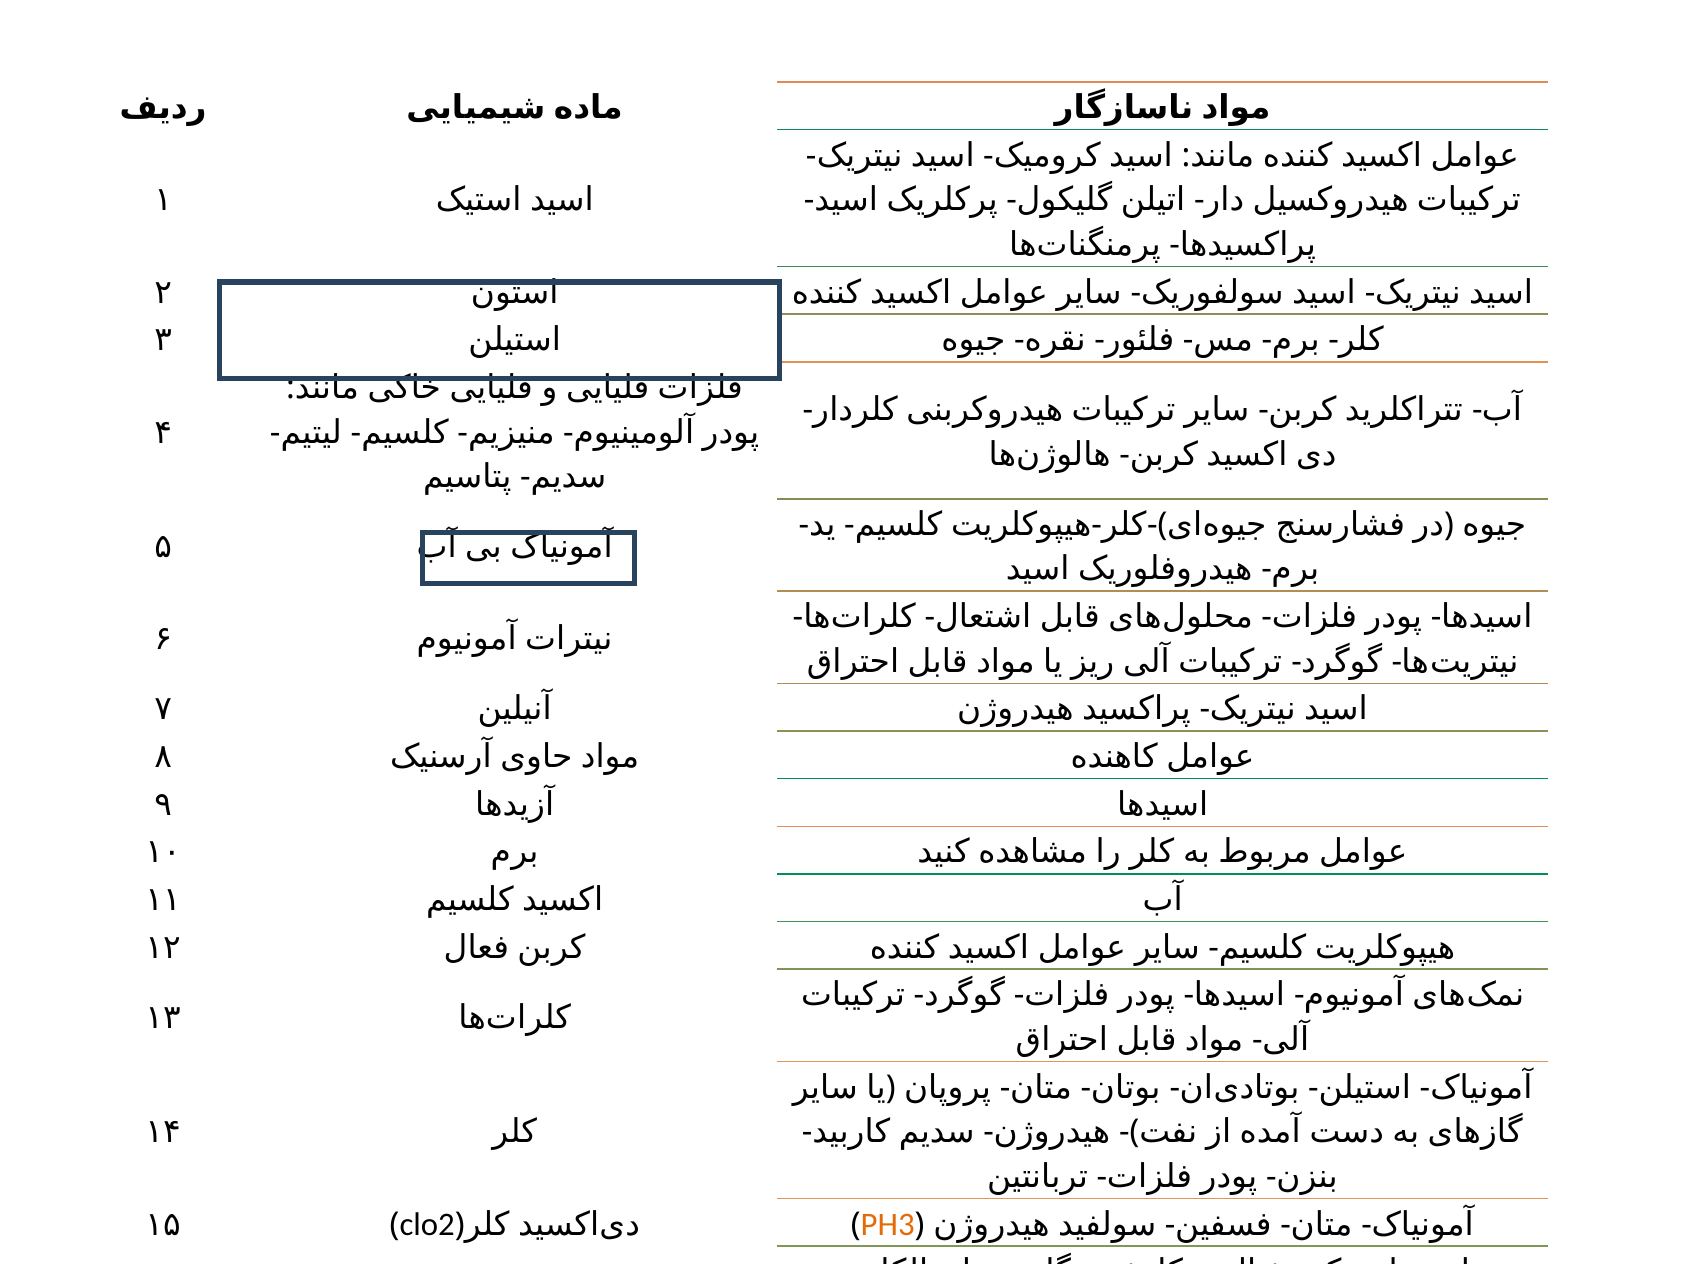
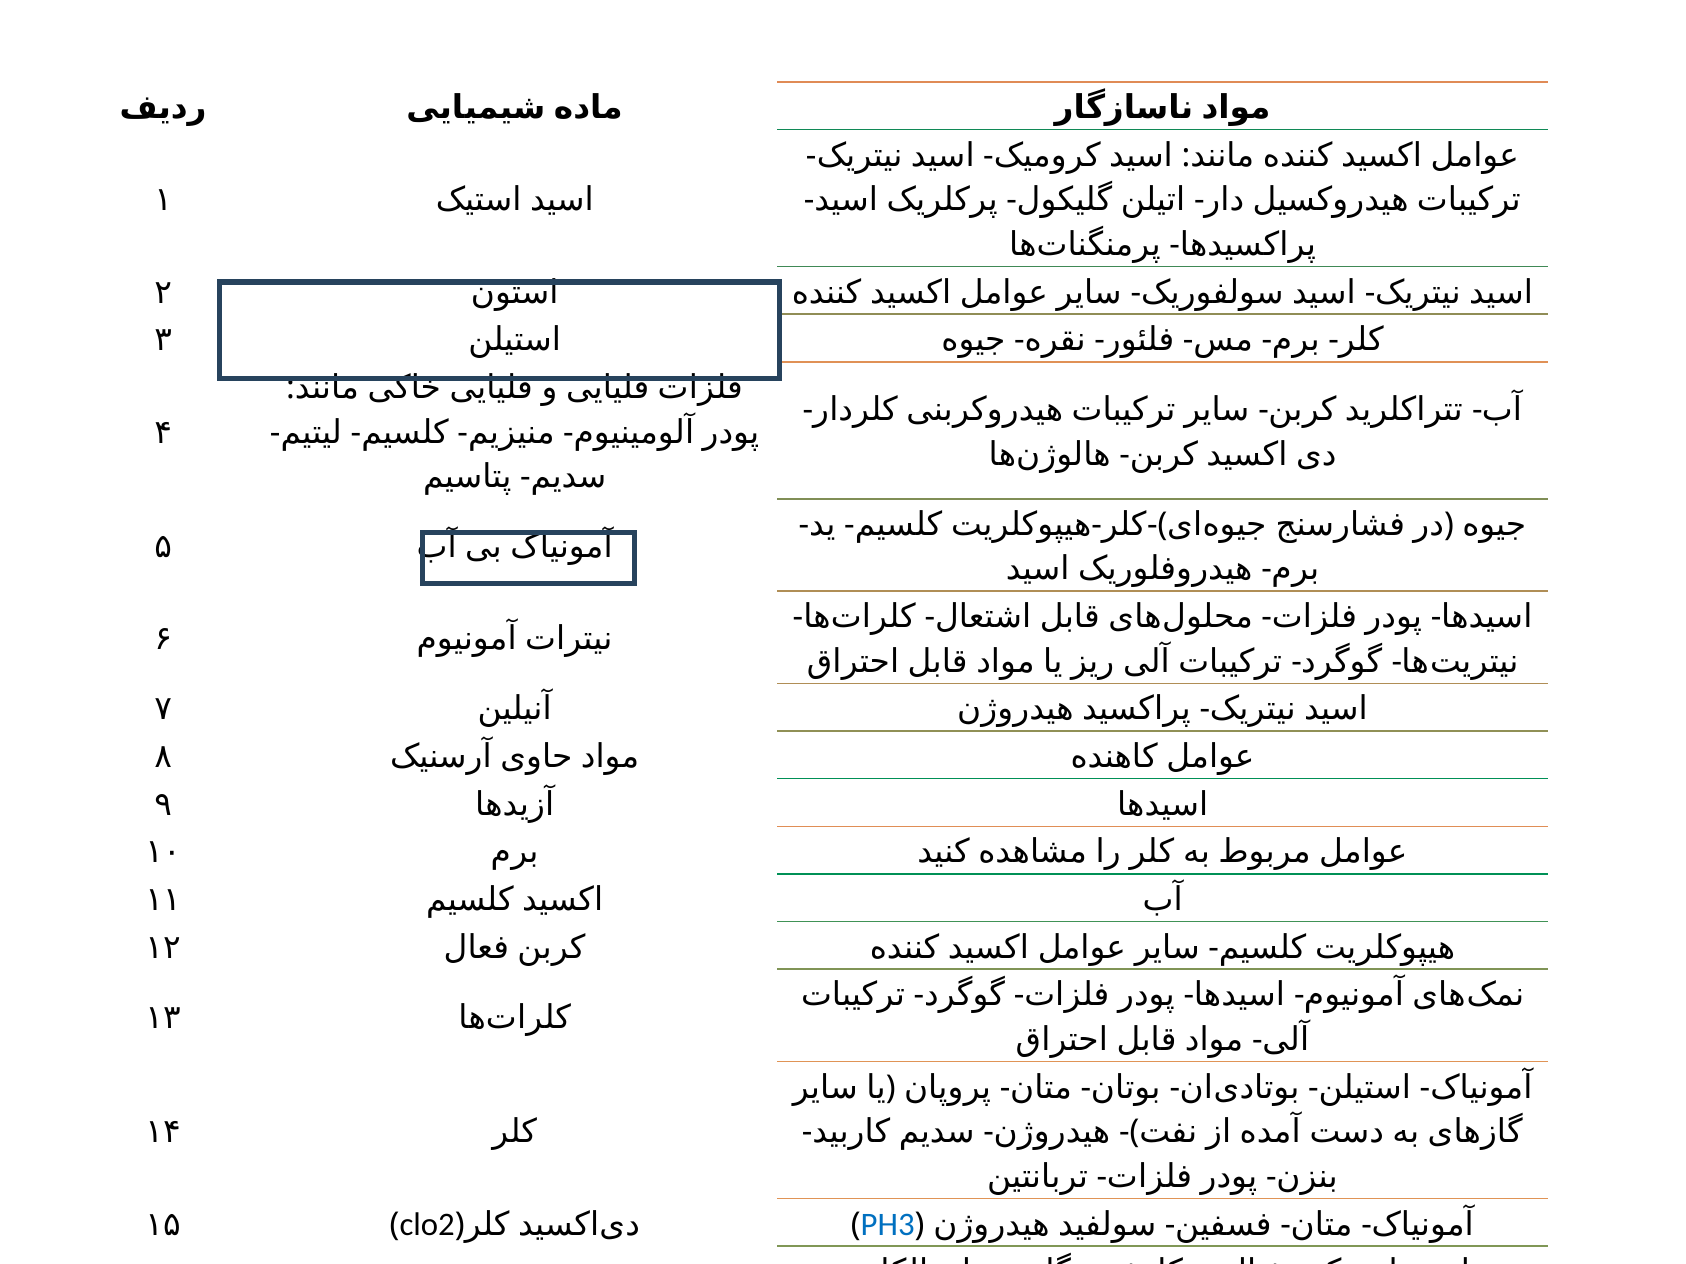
PH3 colour: orange -> blue (888, 1225)
